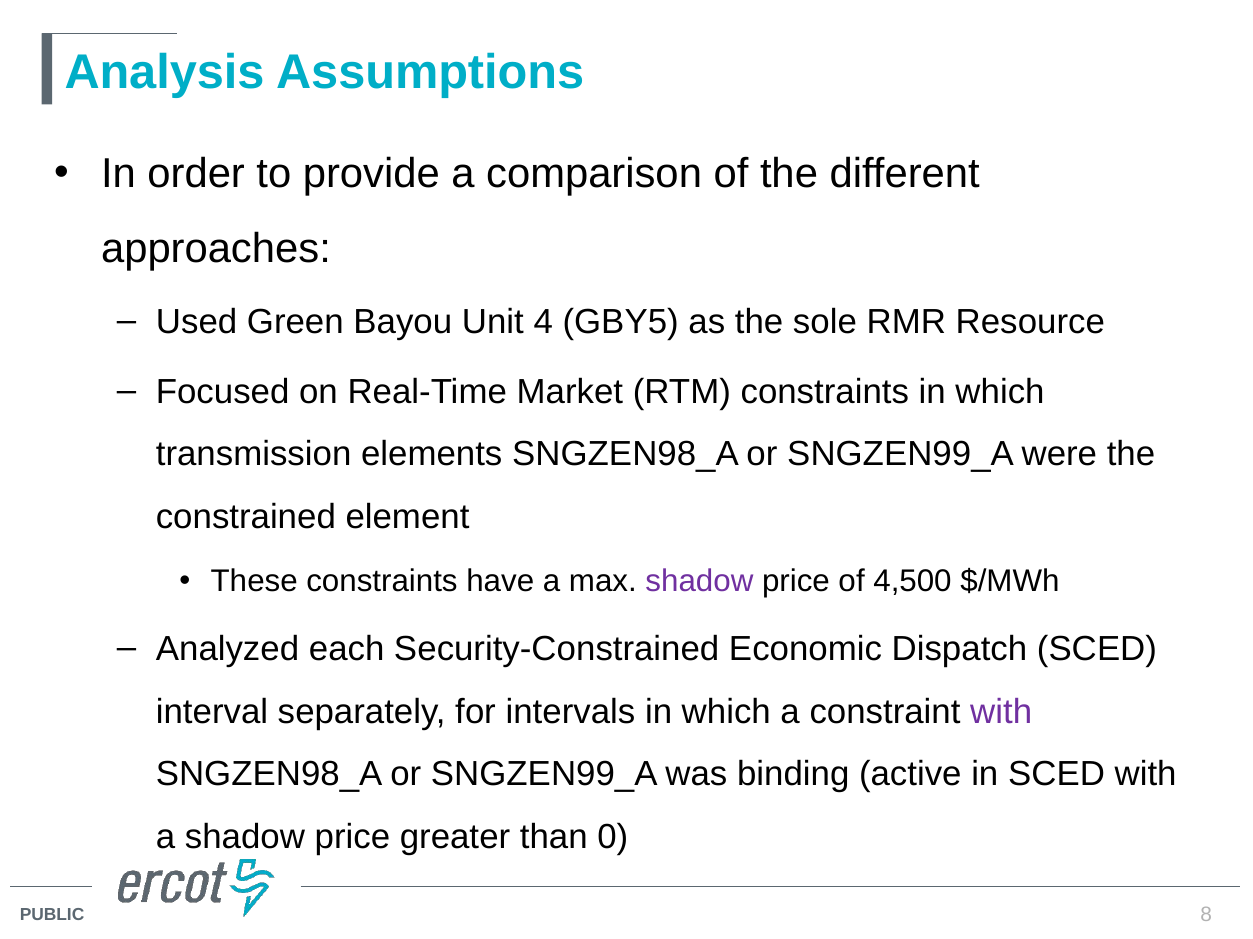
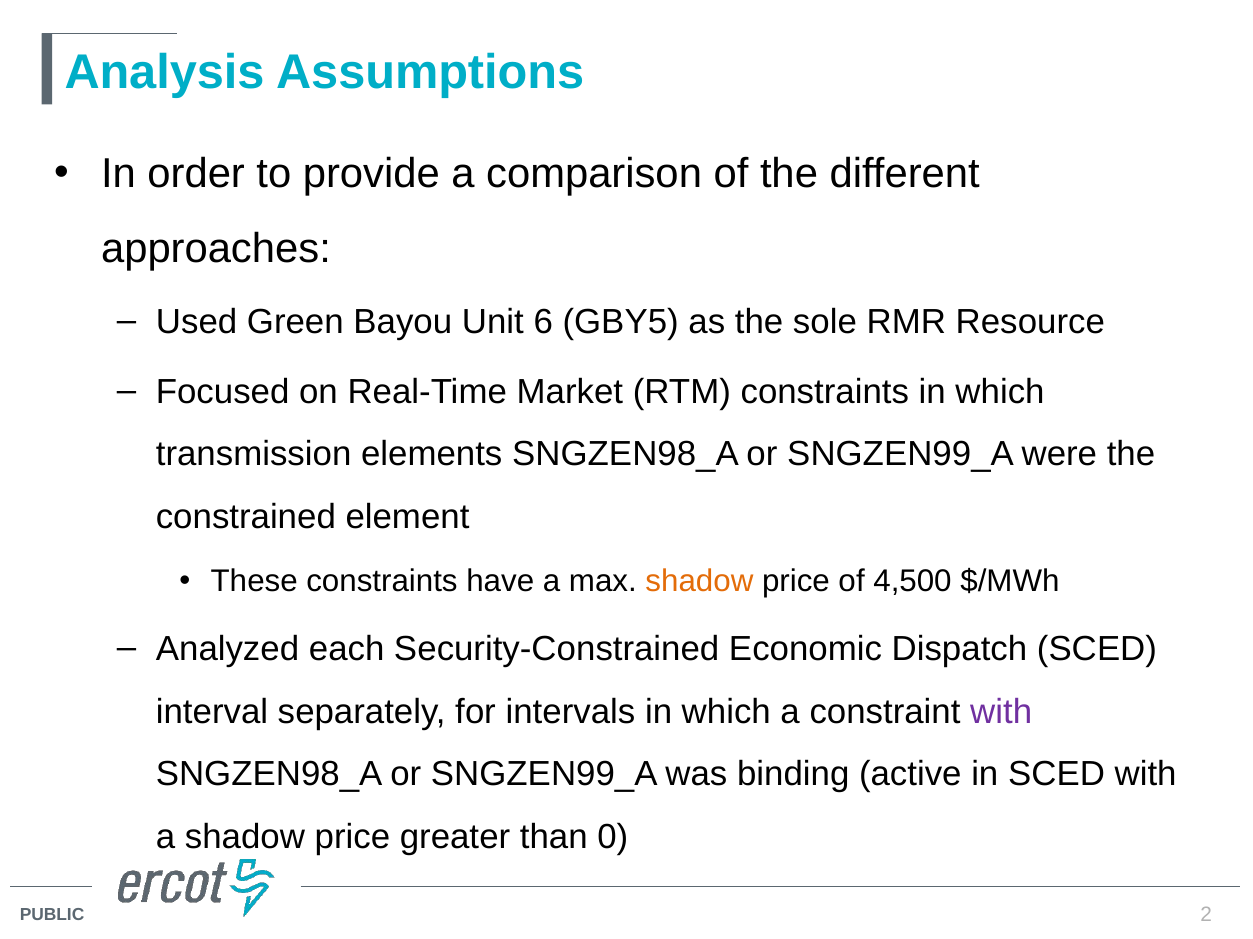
4: 4 -> 6 (543, 323)
shadow colour: purple -> orange (699, 582)
8: 8 -> 2 (1206, 916)
